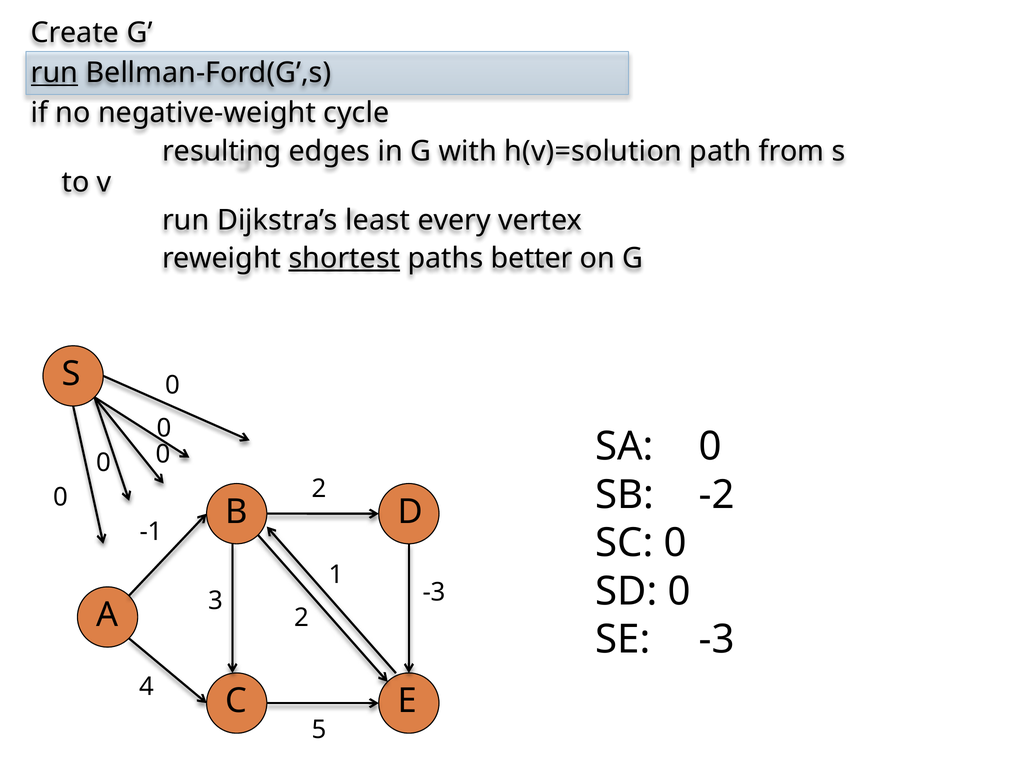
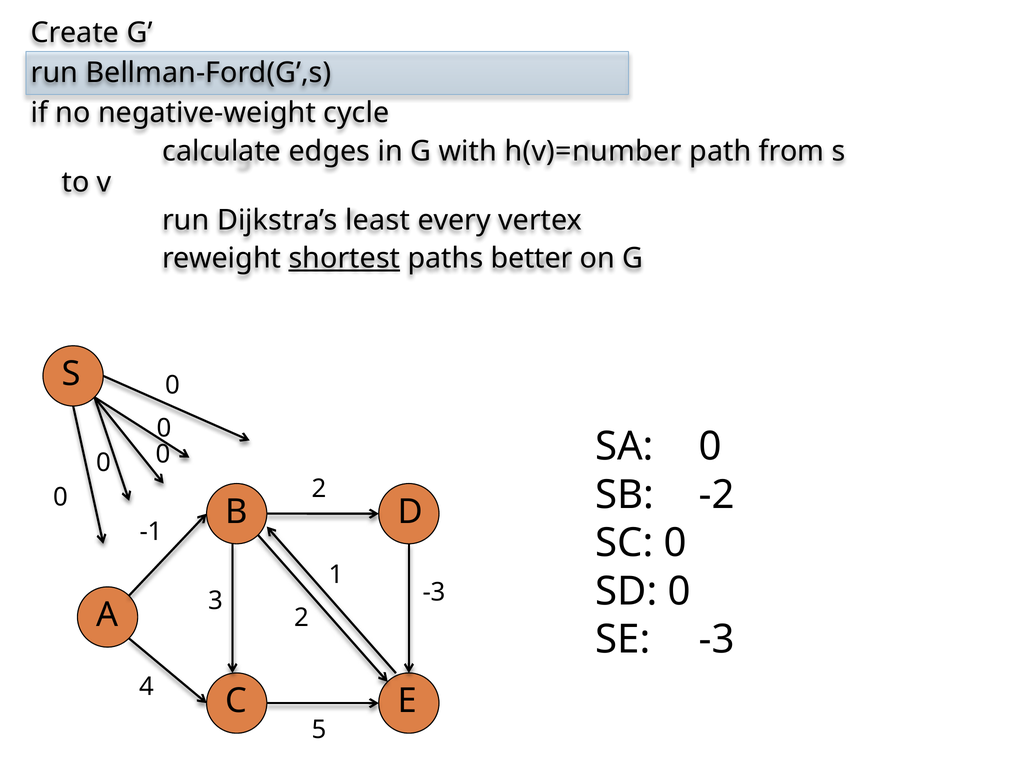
run underline: present -> none (54, 73)
resulting: resulting -> calculate (222, 151)
h(v)=solution: h(v)=solution -> h(v)=number (593, 151)
